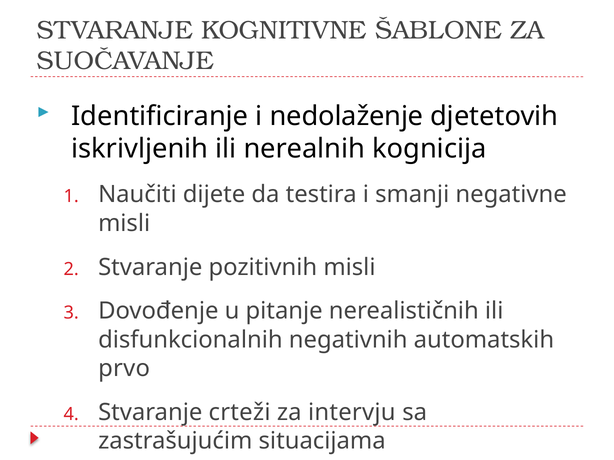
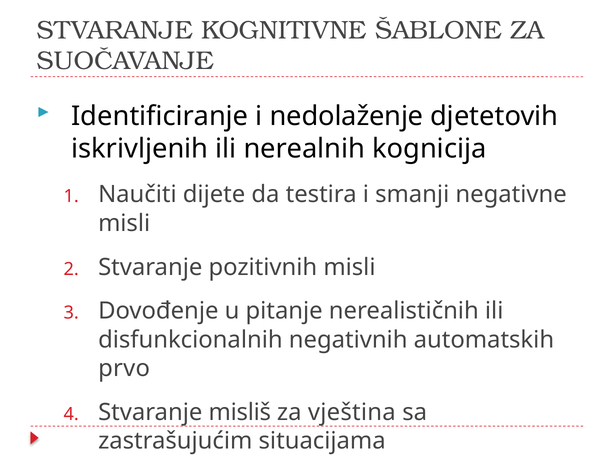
crteži: crteži -> misliš (240, 413)
intervju: intervju -> vještina (352, 413)
